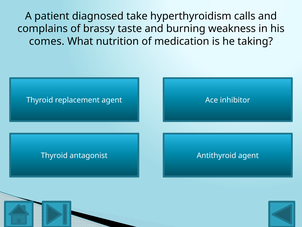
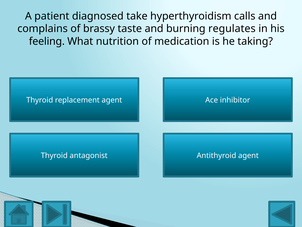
weakness: weakness -> regulates (232, 29)
comes: comes -> feeling (47, 41)
